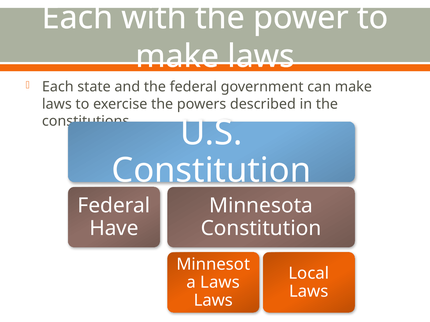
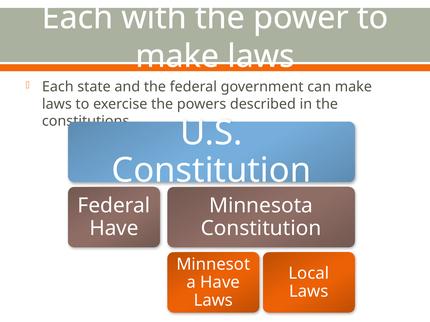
Laws: Laws -> Have (220, 283)
